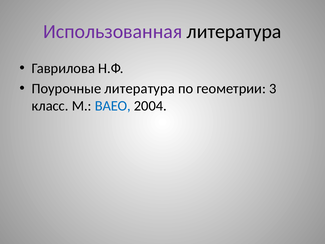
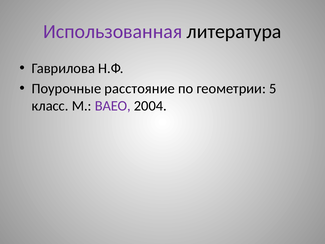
Поурочные литература: литература -> расстояние (140, 88)
3: 3 -> 5 (273, 88)
ВАЕО colour: blue -> purple (113, 106)
